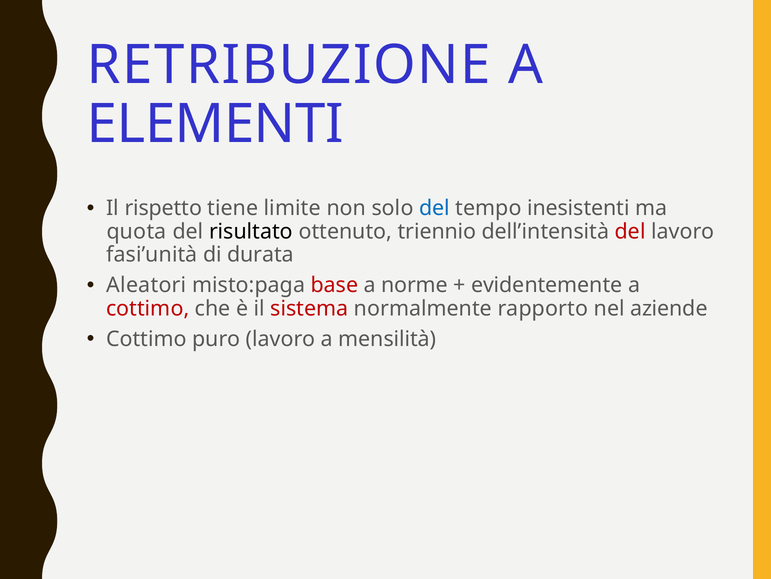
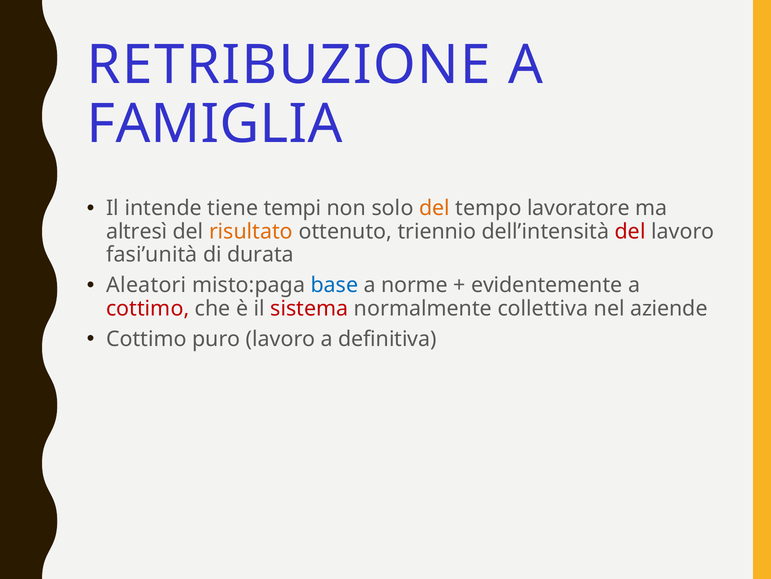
ELEMENTI: ELEMENTI -> FAMIGLIA (215, 124)
rispetto: rispetto -> intende (163, 208)
limite: limite -> tempi (292, 208)
del colour: blue -> orange (434, 208)
inesistenti: inesistenti -> lavoratore (578, 208)
quota: quota -> altresì (137, 231)
risultato colour: black -> orange (251, 231)
base colour: red -> blue (334, 285)
rapporto: rapporto -> collettiva (543, 308)
mensilità: mensilità -> definitiva (387, 339)
